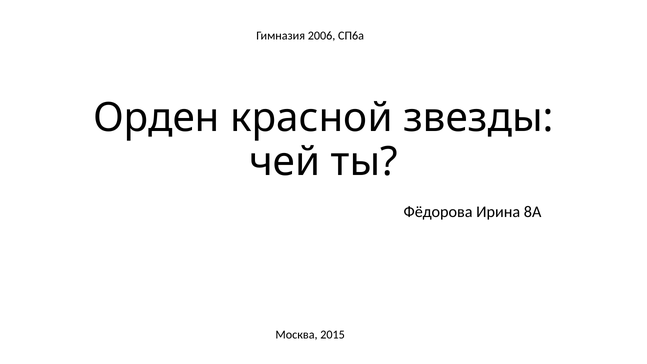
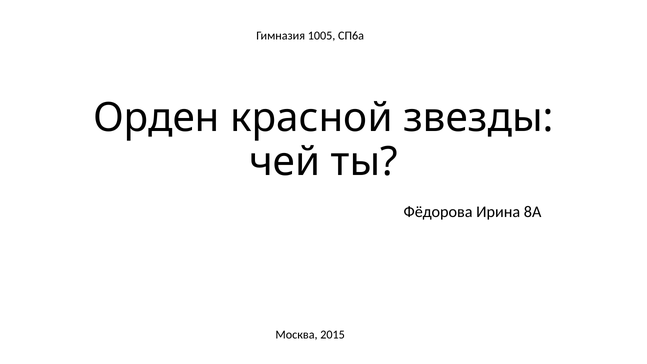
2006: 2006 -> 1005 (322, 36)
